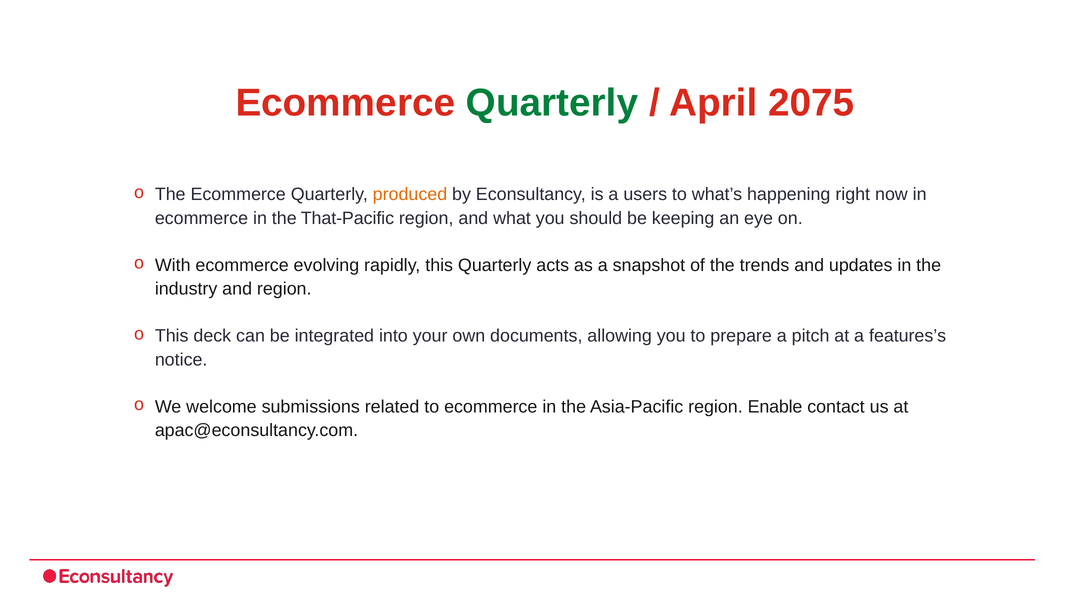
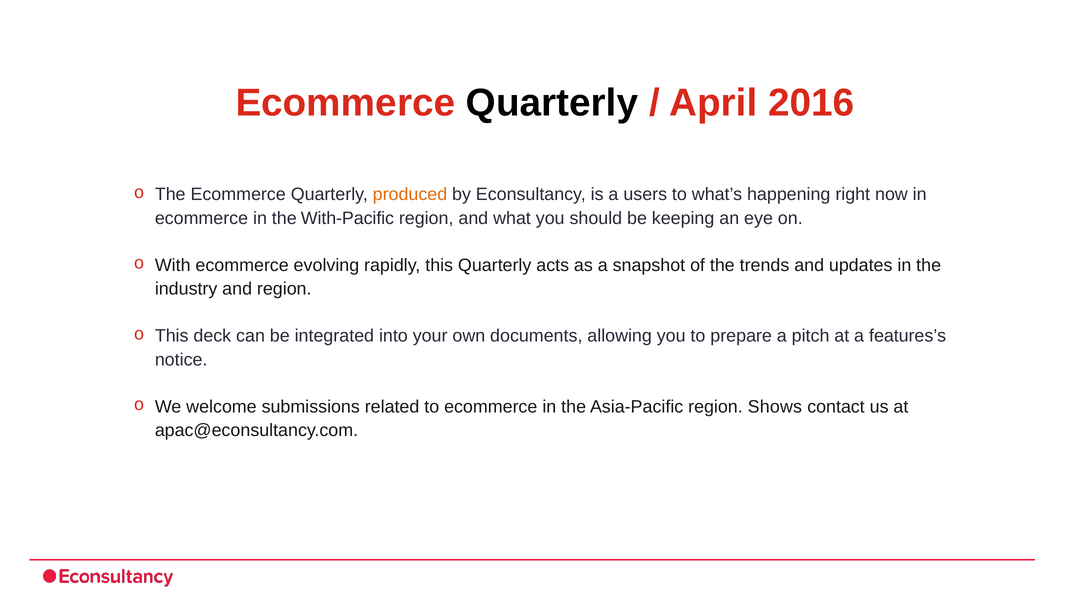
Quarterly colour: green -> black (552, 103)
2075: 2075 -> 2016 (811, 103)
That-Pacific: That-Pacific -> With-Pacific (347, 218)
Enable: Enable -> Shows (775, 407)
